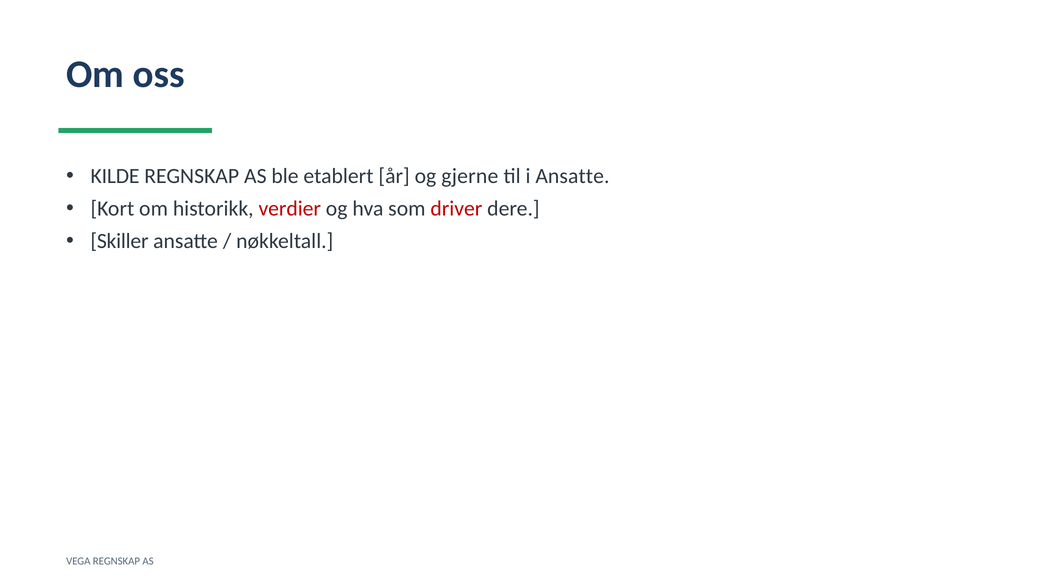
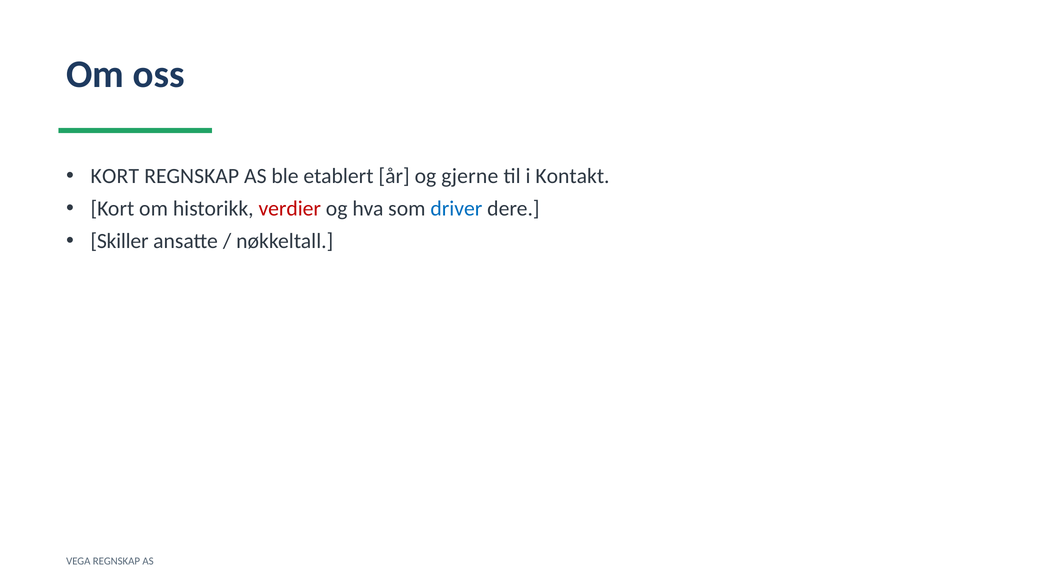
KILDE: KILDE -> KORT (115, 176)
i Ansatte: Ansatte -> Kontakt (572, 176)
driver colour: red -> blue (456, 209)
